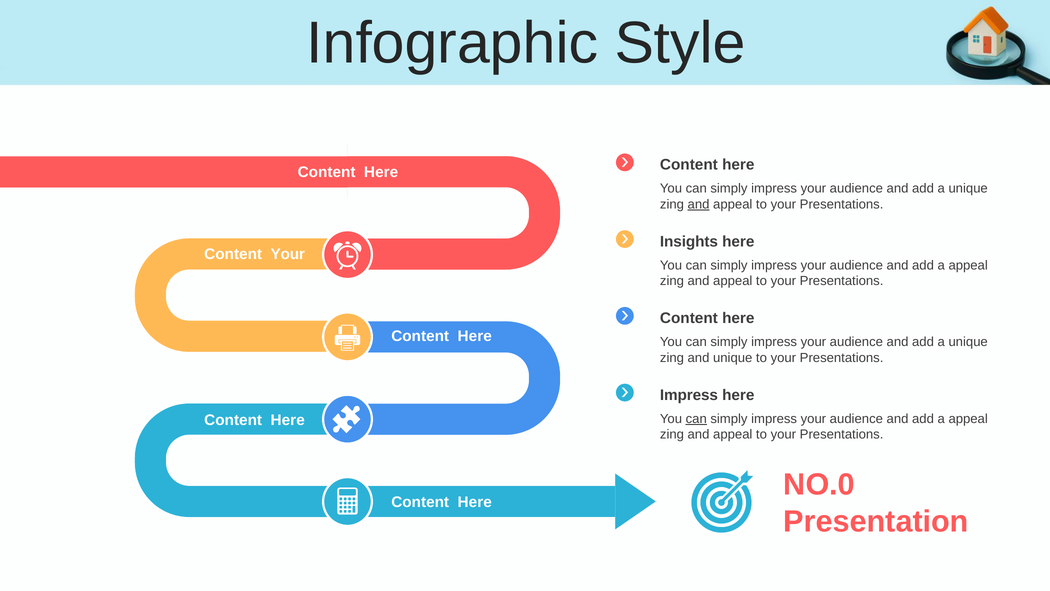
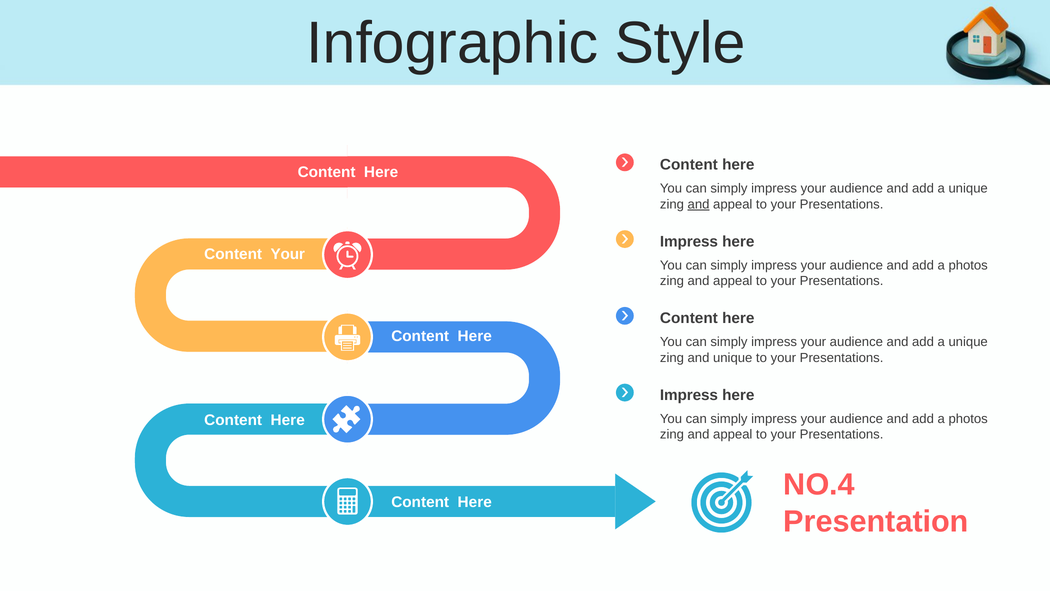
Insights: Insights -> Impress (689, 242)
appeal: appeal -> photos (968, 265)
can underline: present -> none (696, 418)
appeal: appeal -> photos (968, 418)
NO.0: NO.0 -> NO.4 (819, 484)
